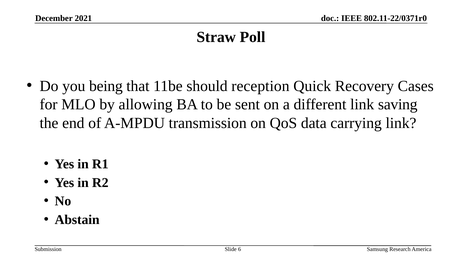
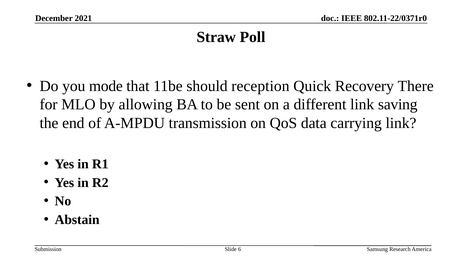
being: being -> mode (106, 86)
Cases: Cases -> There (416, 86)
